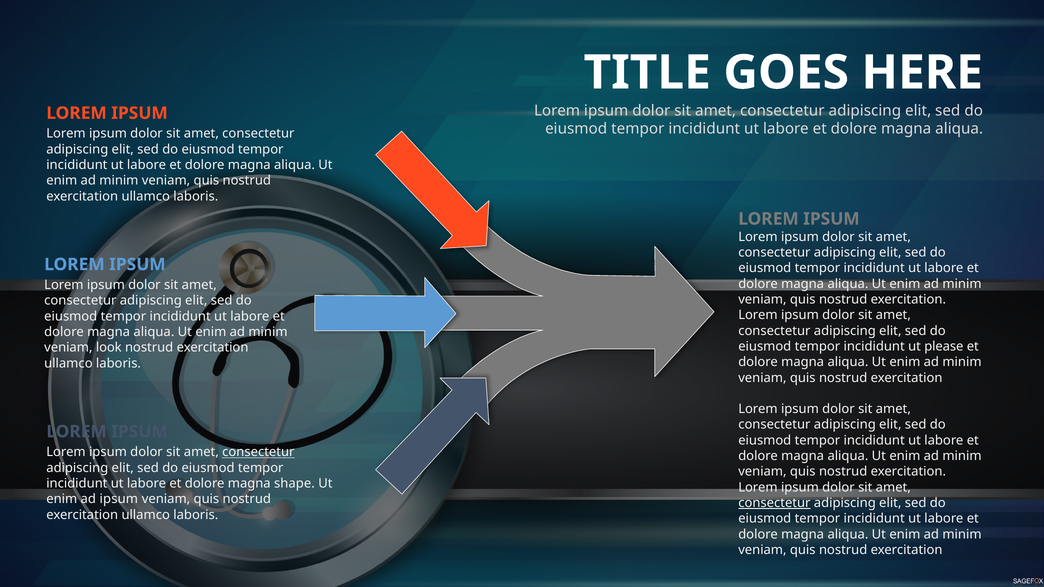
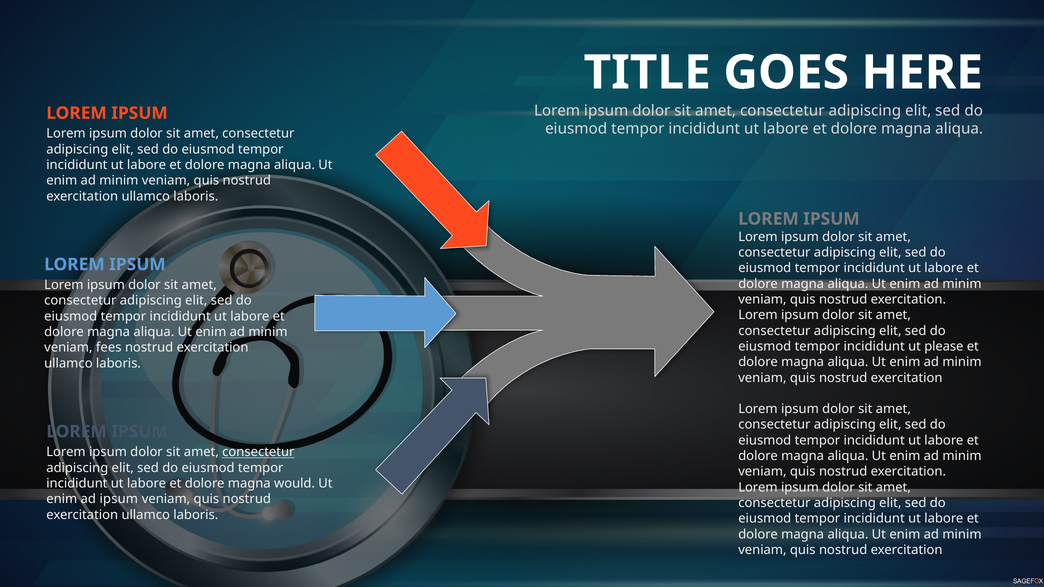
look: look -> fees (109, 348)
shape: shape -> would (295, 484)
consectetur underline: present -> none (774, 503)
